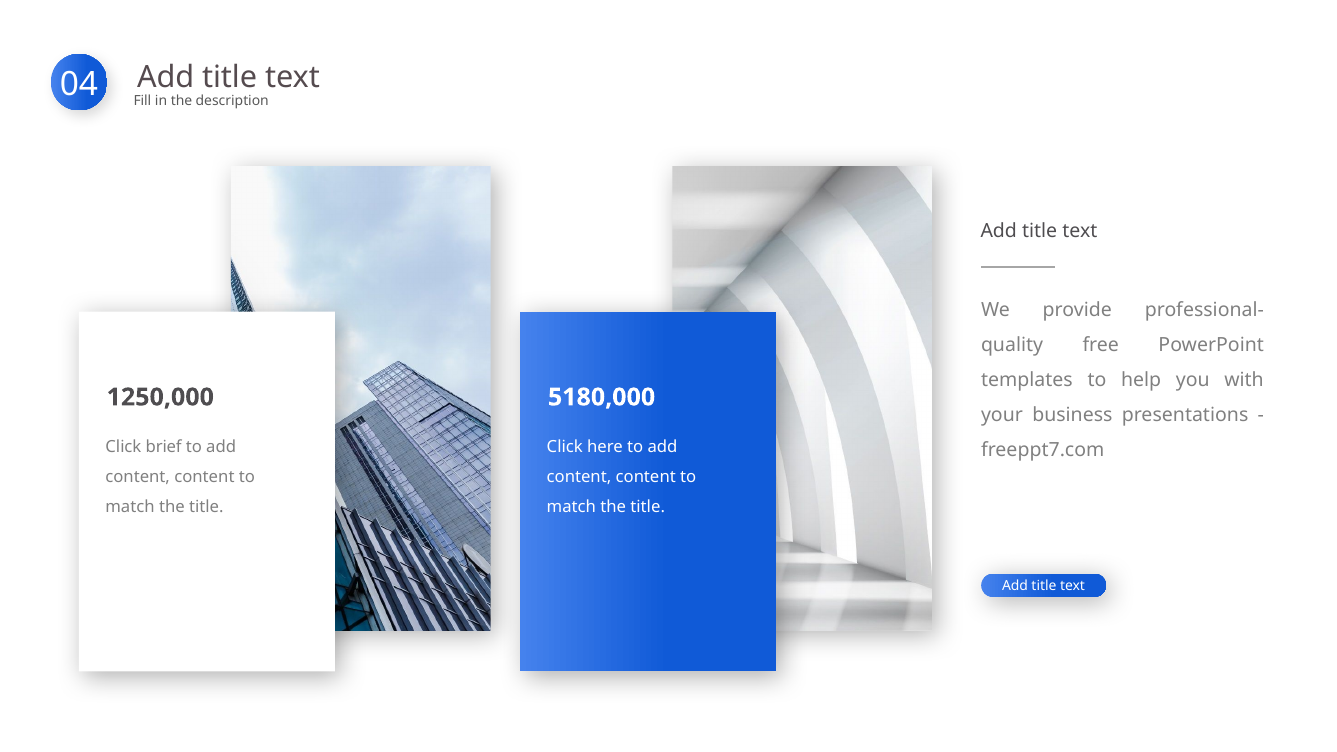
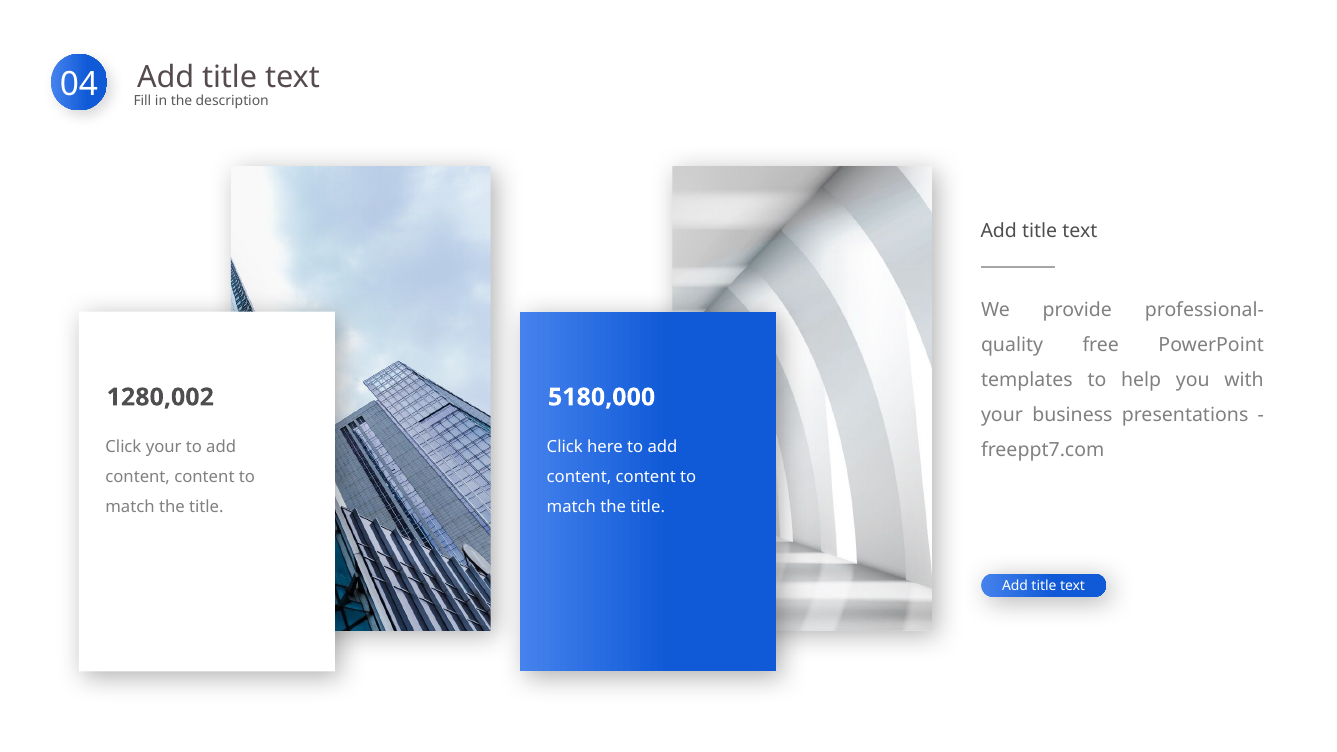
1250,000: 1250,000 -> 1280,002 (160, 397)
Click brief: brief -> your (164, 447)
